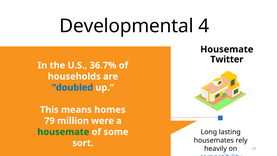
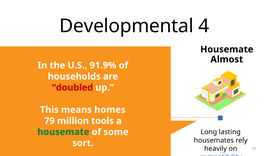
Twitter: Twitter -> Almost (227, 59)
36.7%: 36.7% -> 91.9% (103, 65)
doubled colour: blue -> red (72, 87)
were: were -> tools (103, 121)
